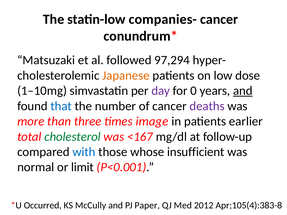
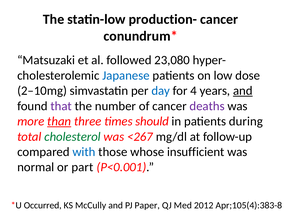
companies-: companies- -> production- (163, 19)
97,294: 97,294 -> 23,080 (172, 60)
Japanese colour: orange -> blue (126, 76)
1–10mg: 1–10mg -> 2–10mg (42, 91)
day colour: purple -> blue (161, 91)
0: 0 -> 4 (194, 91)
that colour: blue -> purple (61, 106)
than underline: none -> present (59, 121)
image: image -> should (152, 121)
earlier: earlier -> during (246, 121)
<167: <167 -> <267 (140, 137)
limit: limit -> part (82, 167)
